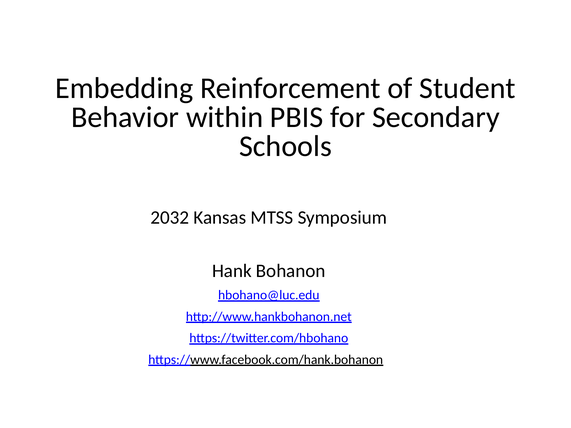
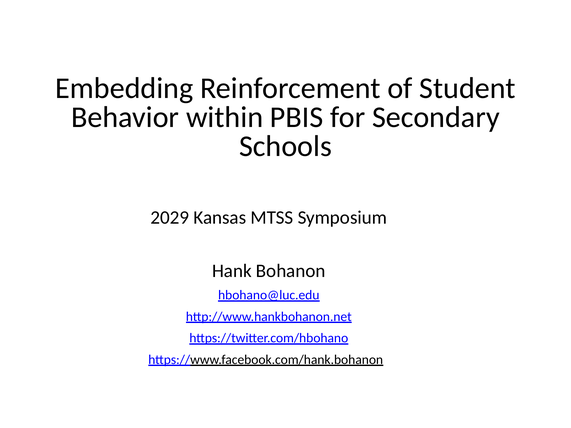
2032: 2032 -> 2029 (170, 218)
